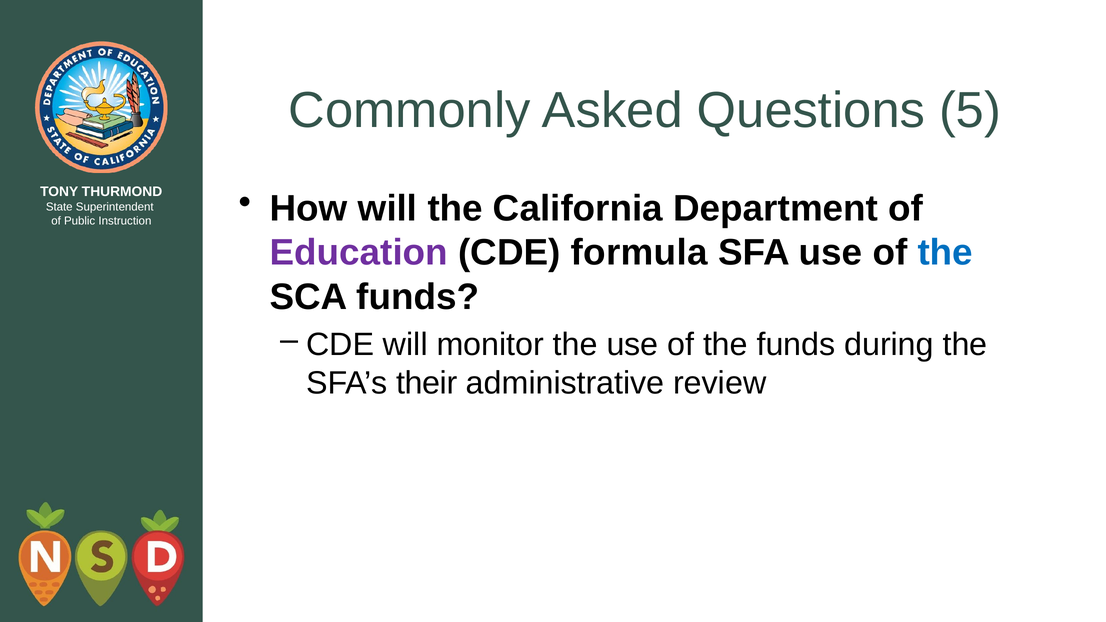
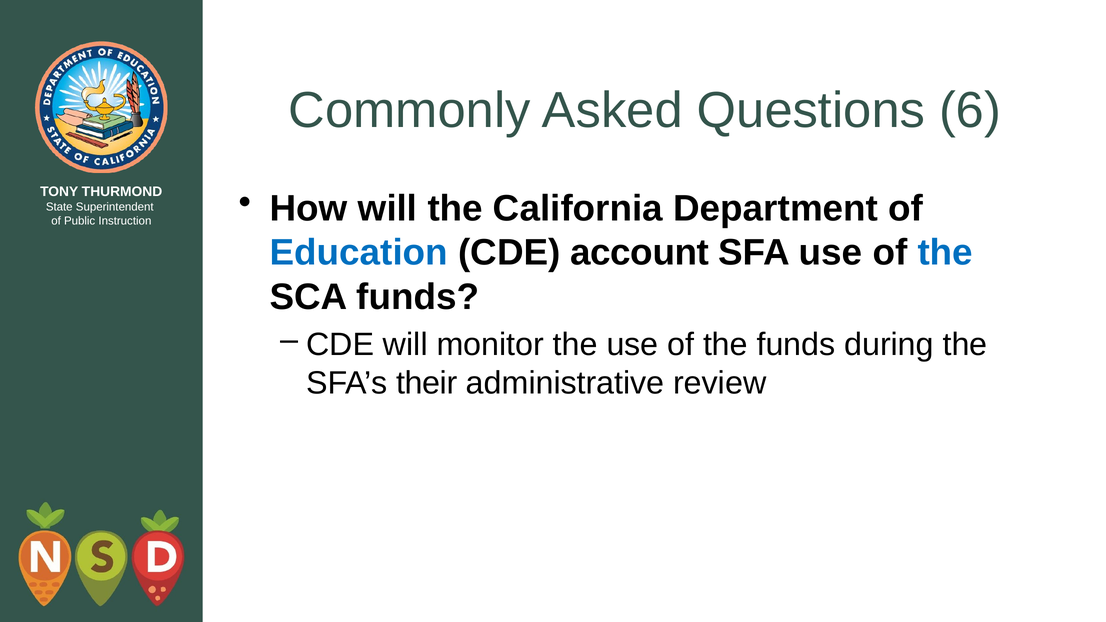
5: 5 -> 6 (970, 111)
Education colour: purple -> blue (359, 253)
formula: formula -> account (640, 253)
